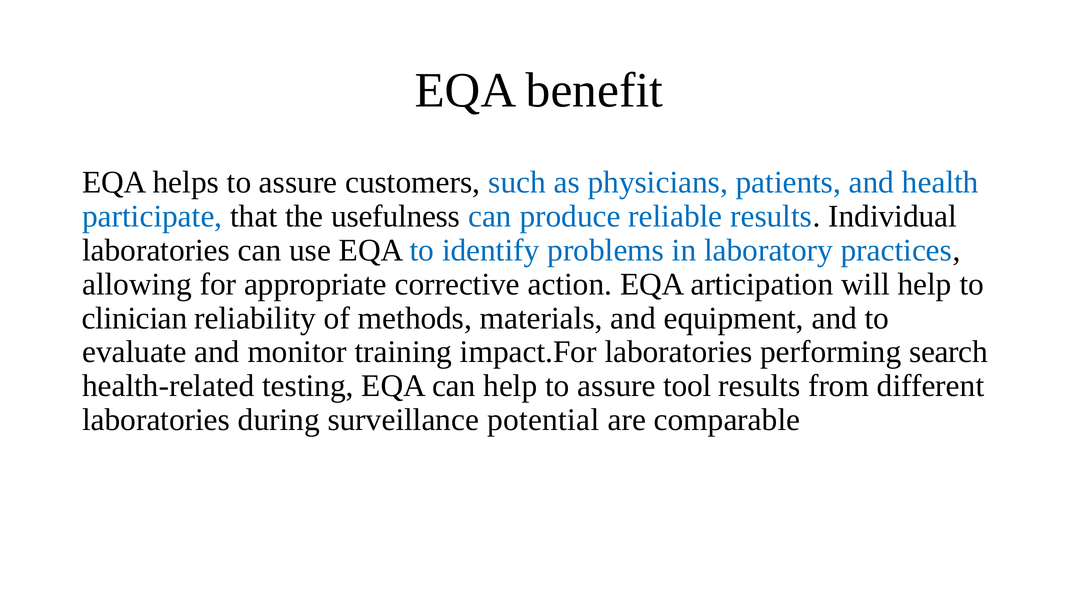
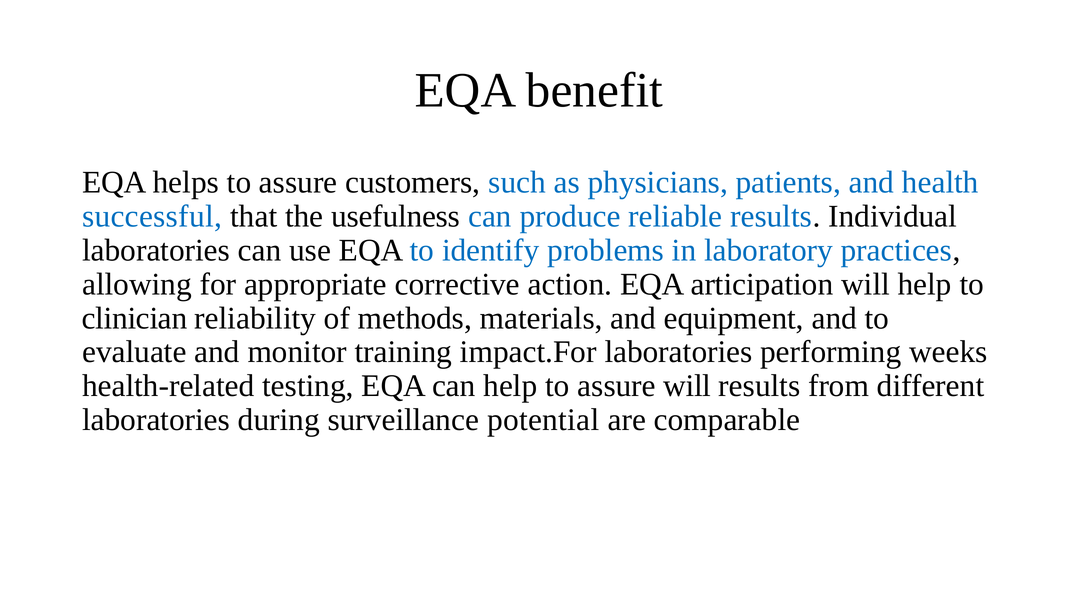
participate: participate -> successful (152, 216)
search: search -> weeks (948, 352)
assure tool: tool -> will (687, 386)
